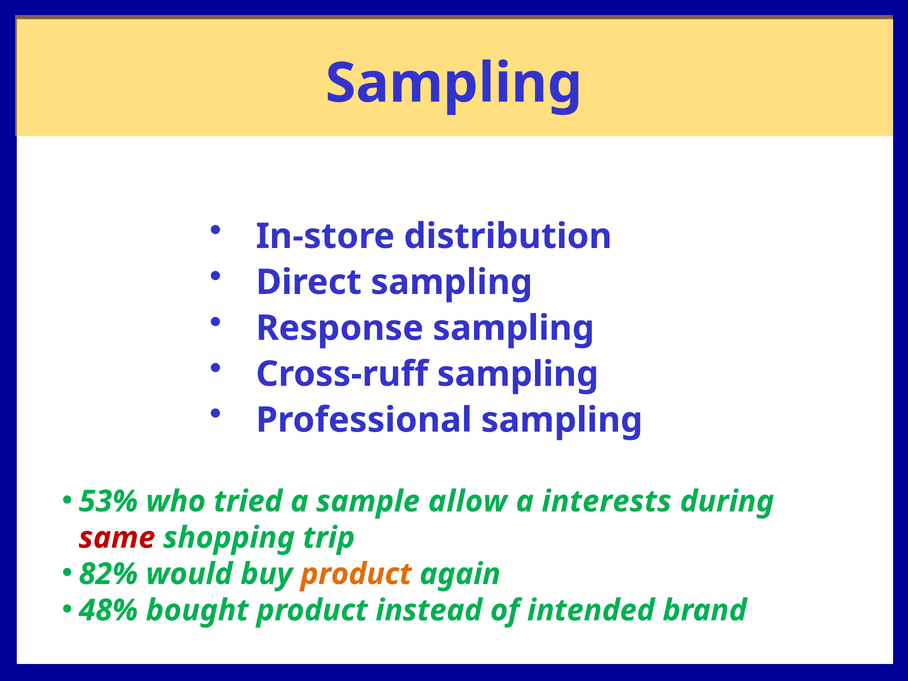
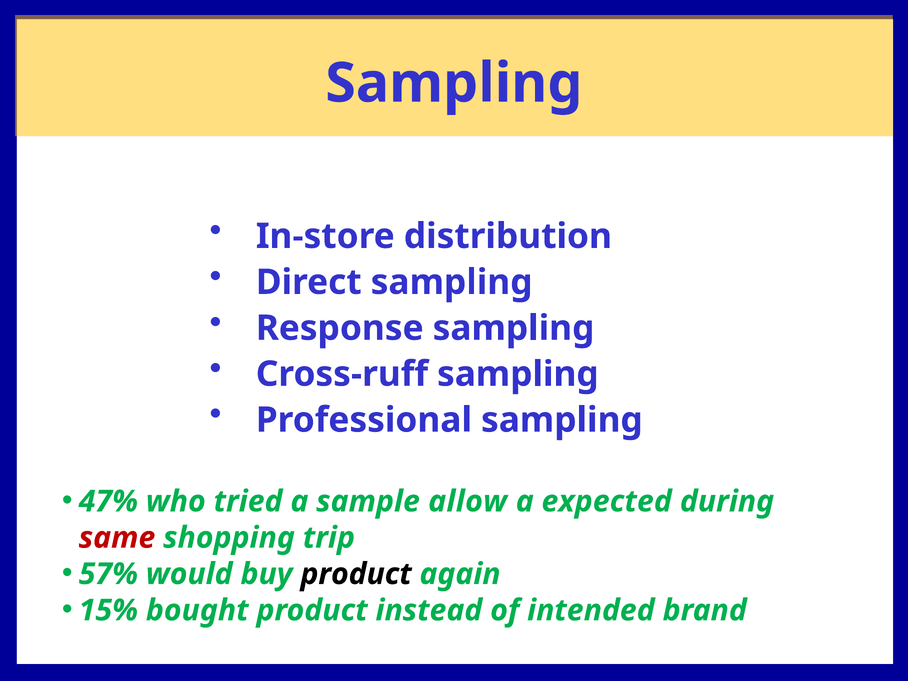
53%: 53% -> 47% (108, 501)
interests: interests -> expected (607, 501)
82%: 82% -> 57% (108, 574)
product colour: orange -> black (356, 574)
48%: 48% -> 15% (108, 610)
